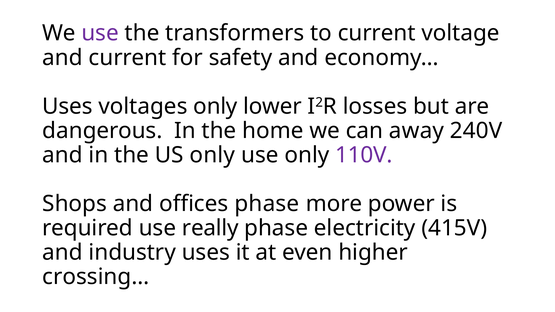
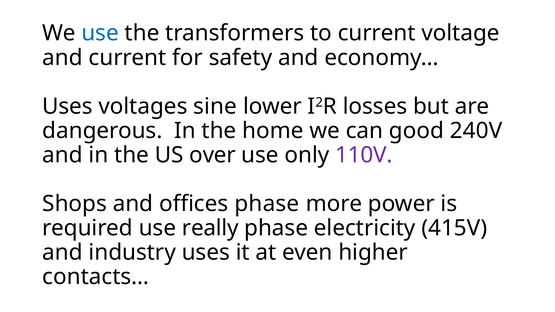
use colour: purple -> blue (100, 33)
voltages only: only -> sine (215, 106)
away: away -> good (417, 131)
US only: only -> over (213, 155)
crossing…: crossing… -> contacts… (96, 277)
